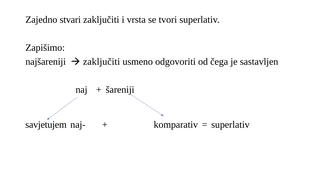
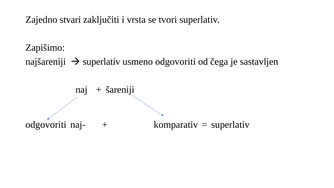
zaključiti: zaključiti -> superlativ (102, 62)
savjetujem: savjetujem -> odgovoriti (46, 125)
